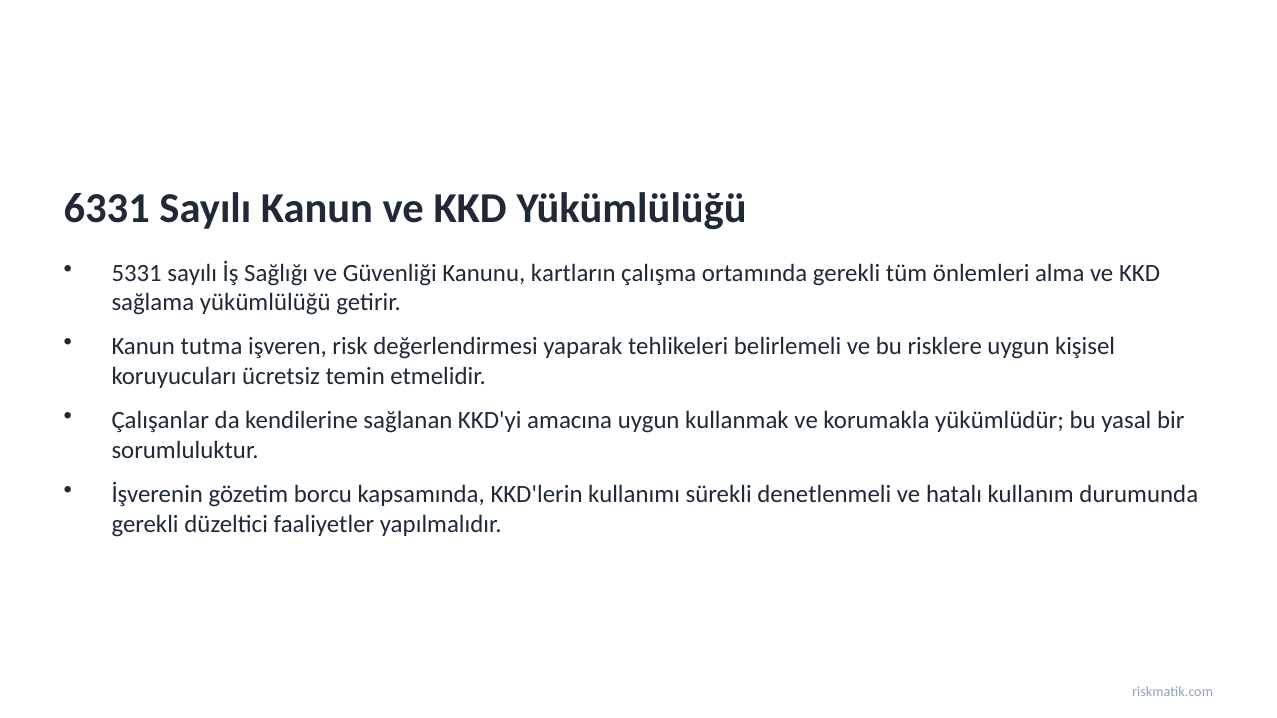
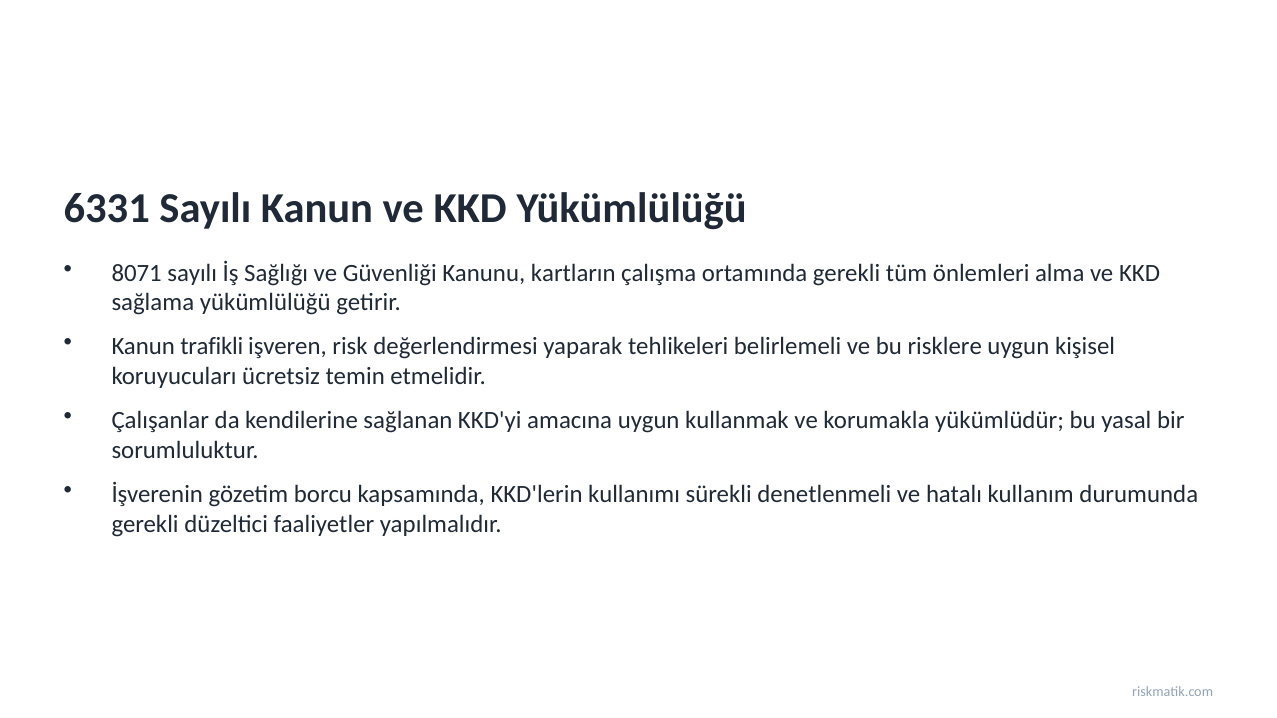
5331: 5331 -> 8071 (137, 273)
tutma: tutma -> trafikli (212, 347)
